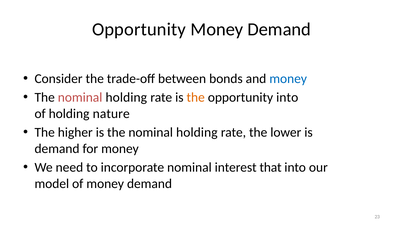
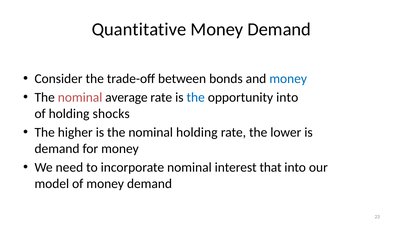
Opportunity: Opportunity -> Quantitative (139, 29)
holding: holding -> average (126, 97)
the colour: orange -> blue (196, 97)
nature: nature -> shocks (111, 113)
